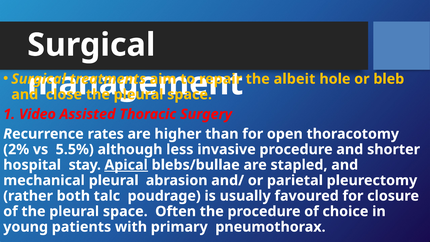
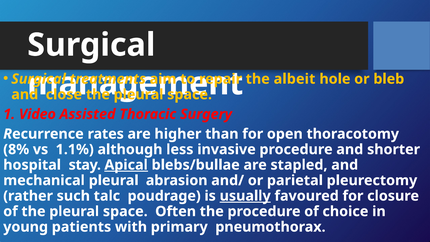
2%: 2% -> 8% (16, 149)
5.5%: 5.5% -> 1.1% (75, 149)
both: both -> such (73, 196)
usually underline: none -> present (245, 196)
